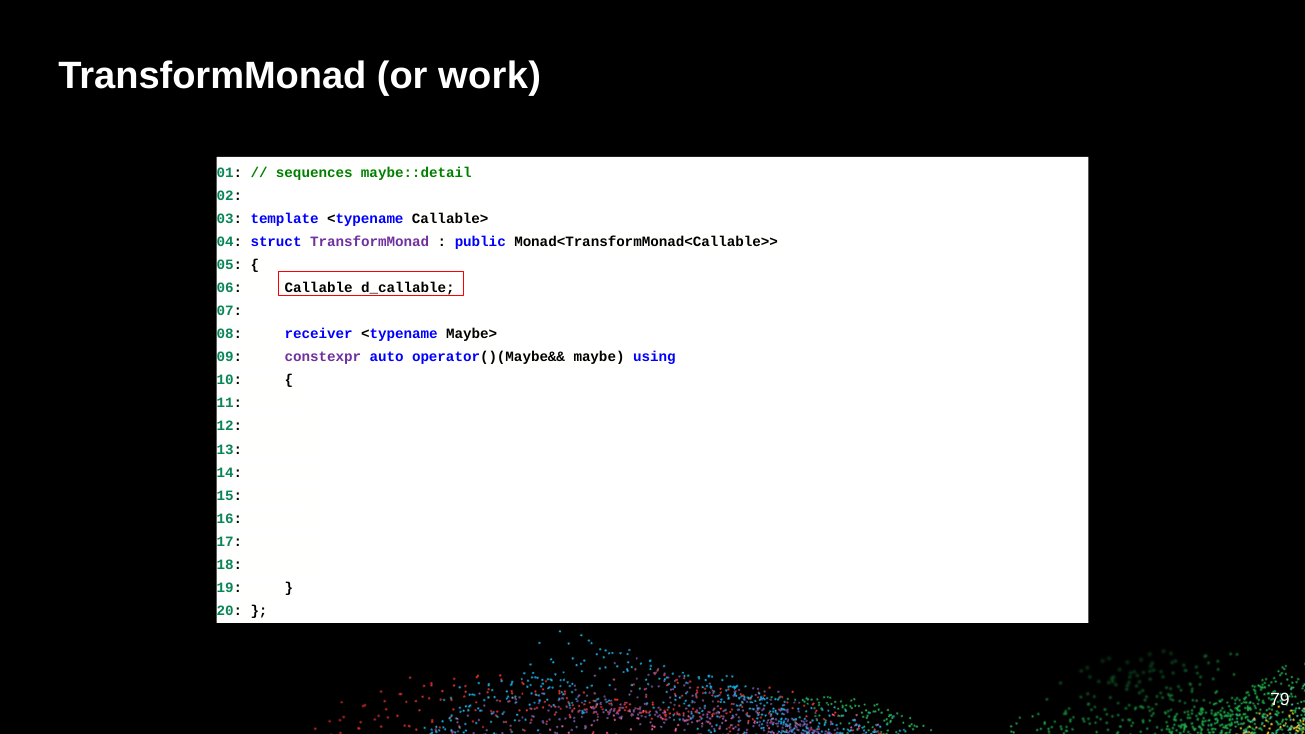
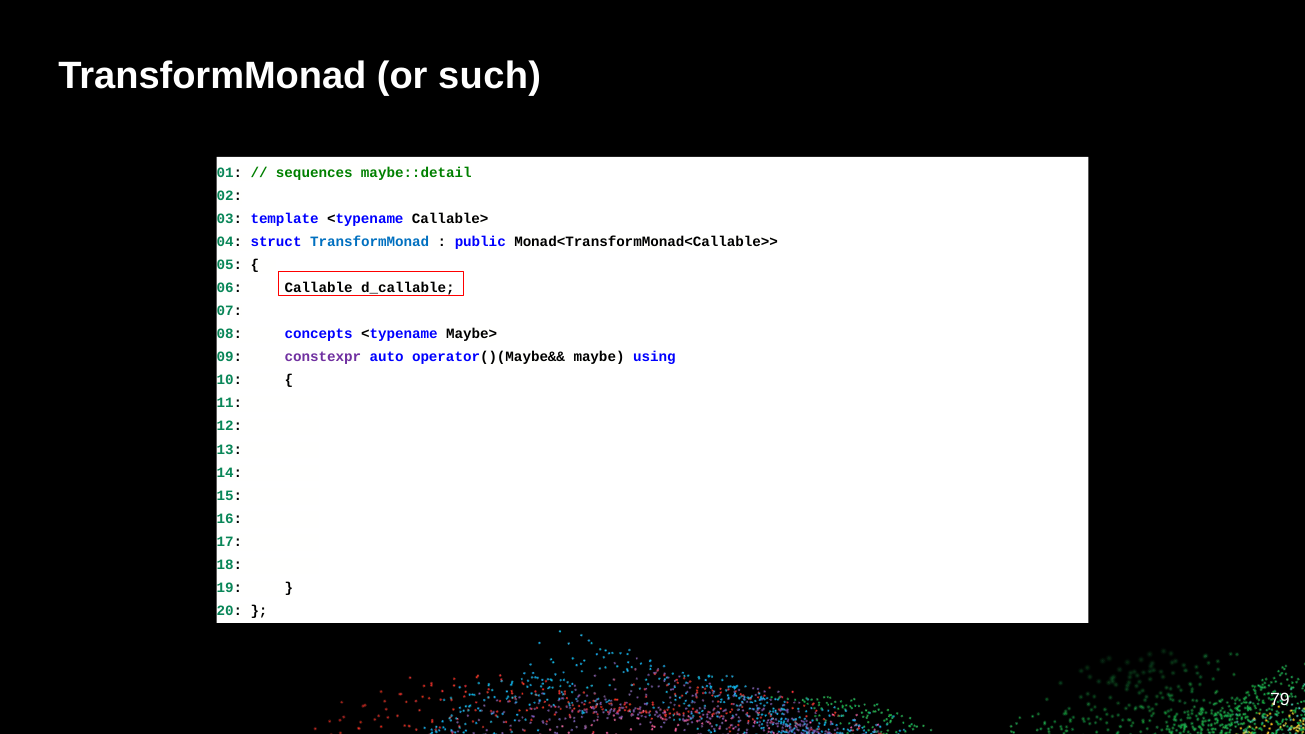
work: work -> such (490, 76)
TransformMonad colour: purple -> blue (370, 242)
receiver: receiver -> concepts (319, 334)
